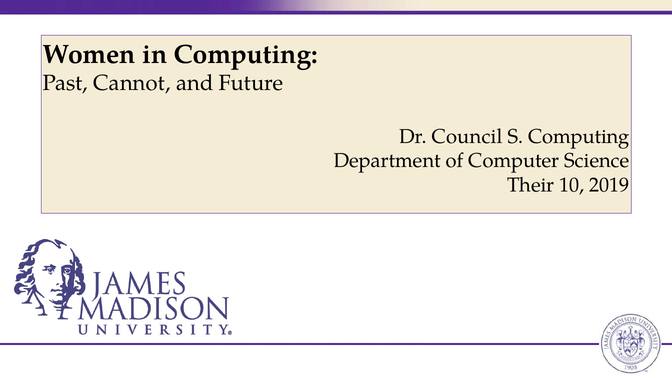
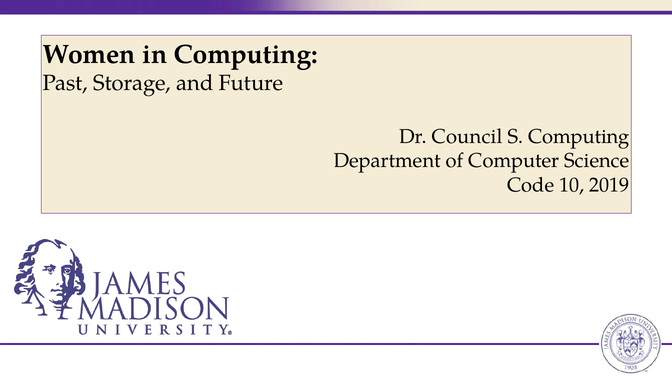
Cannot: Cannot -> Storage (132, 83)
Their: Their -> Code (531, 185)
